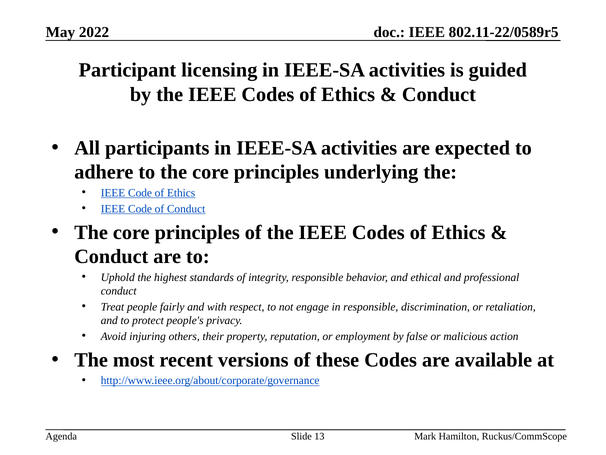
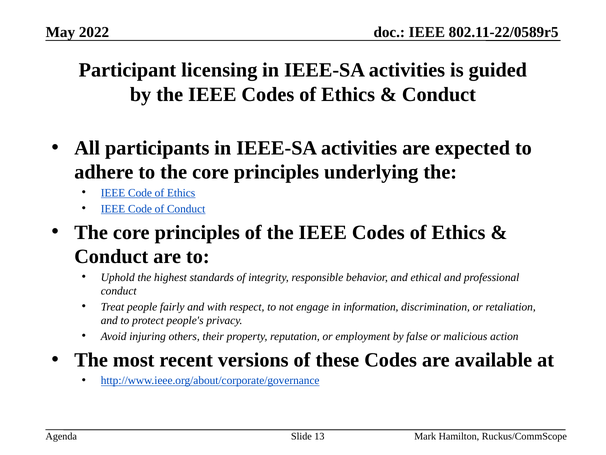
in responsible: responsible -> information (371, 307)
